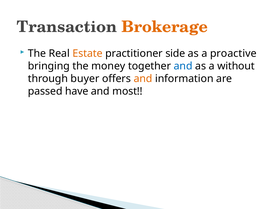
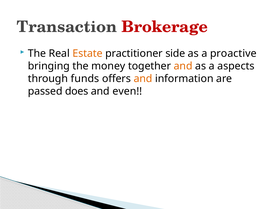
Brokerage colour: orange -> red (165, 27)
and colour: blue -> orange (183, 66)
without: without -> aspects (236, 66)
buyer: buyer -> funds (85, 79)
have: have -> does (77, 91)
most: most -> even (127, 91)
